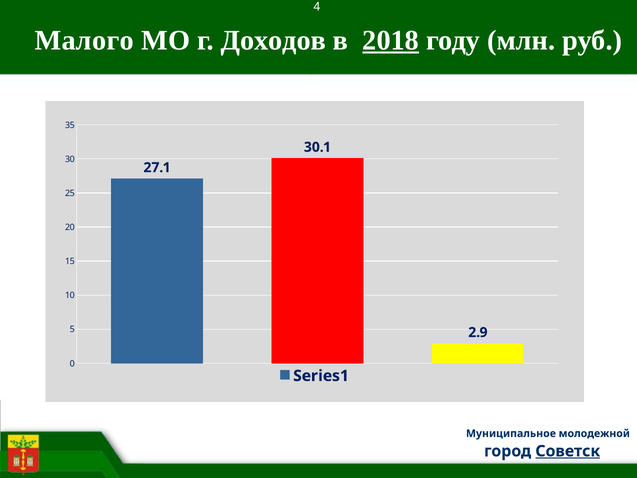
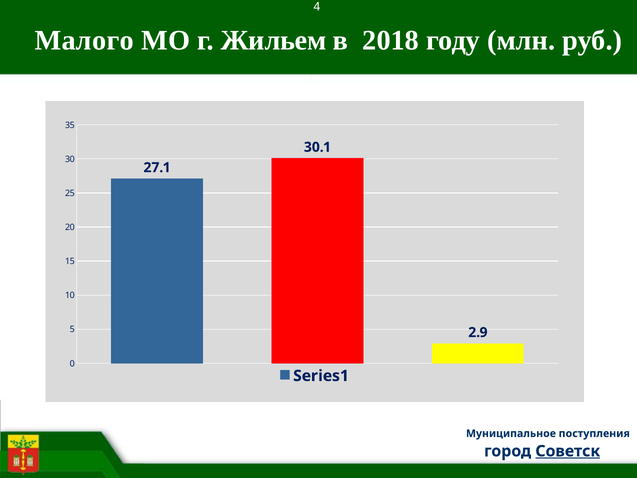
Доходов: Доходов -> Жильем (274, 40)
2018 underline: present -> none (391, 40)
молодежной: молодежной -> поступления (594, 433)
